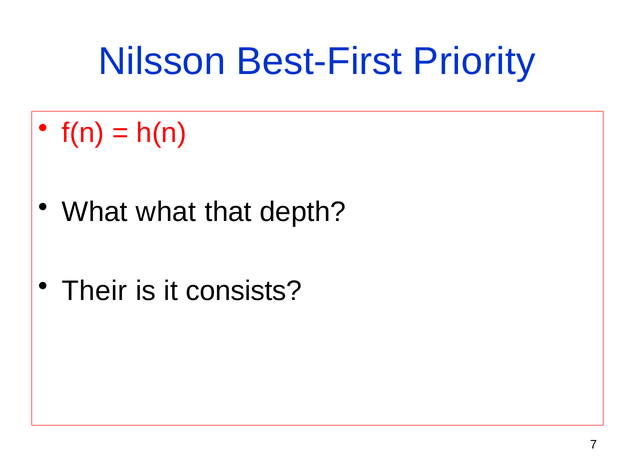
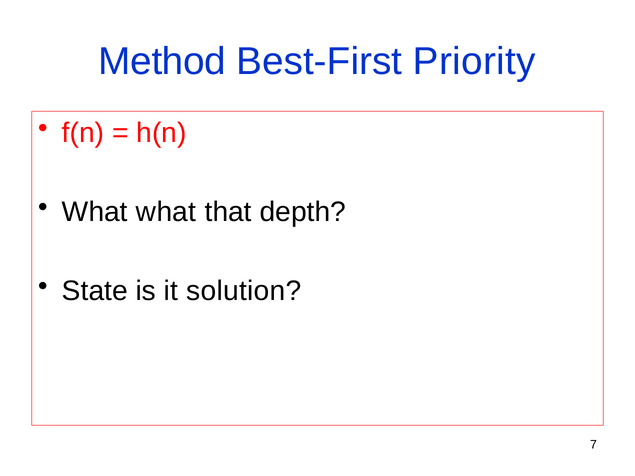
Nilsson: Nilsson -> Method (162, 61)
Their: Their -> State (95, 291)
consists: consists -> solution (244, 291)
